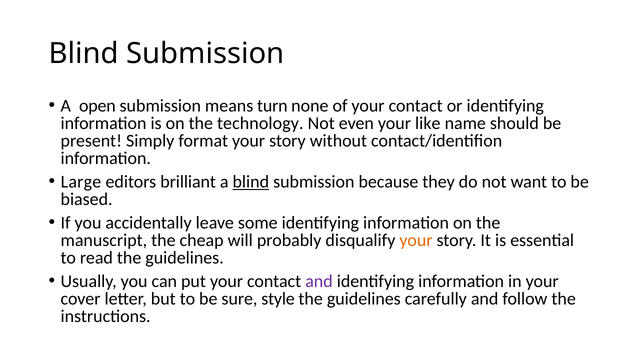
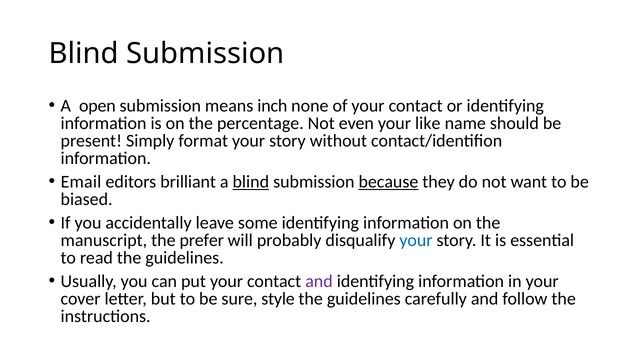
turn: turn -> inch (272, 106)
technology: technology -> percentage (260, 123)
Large: Large -> Email (81, 182)
because underline: none -> present (388, 182)
cheap: cheap -> prefer (202, 240)
your colour: orange -> blue (416, 240)
